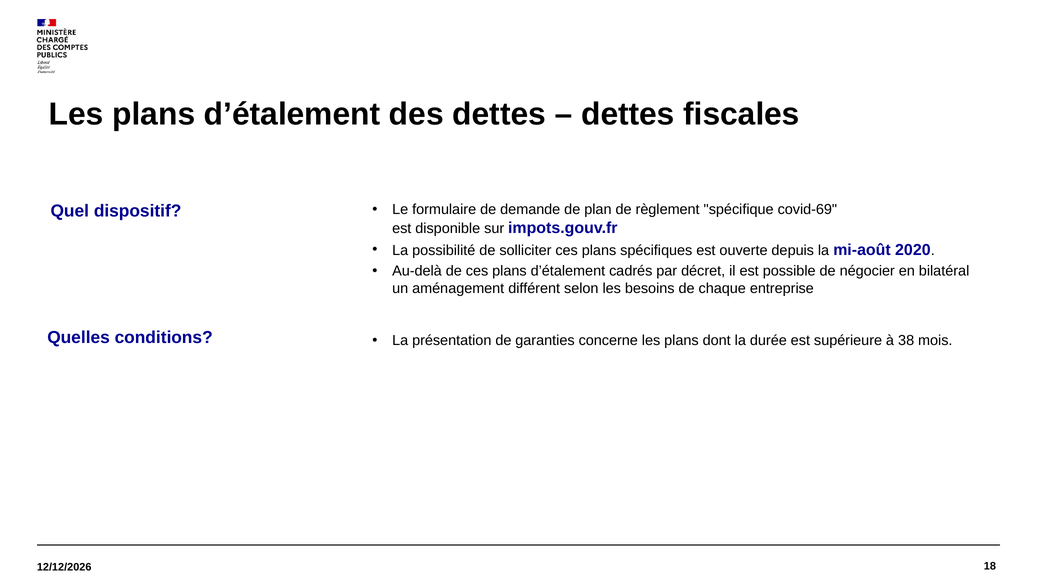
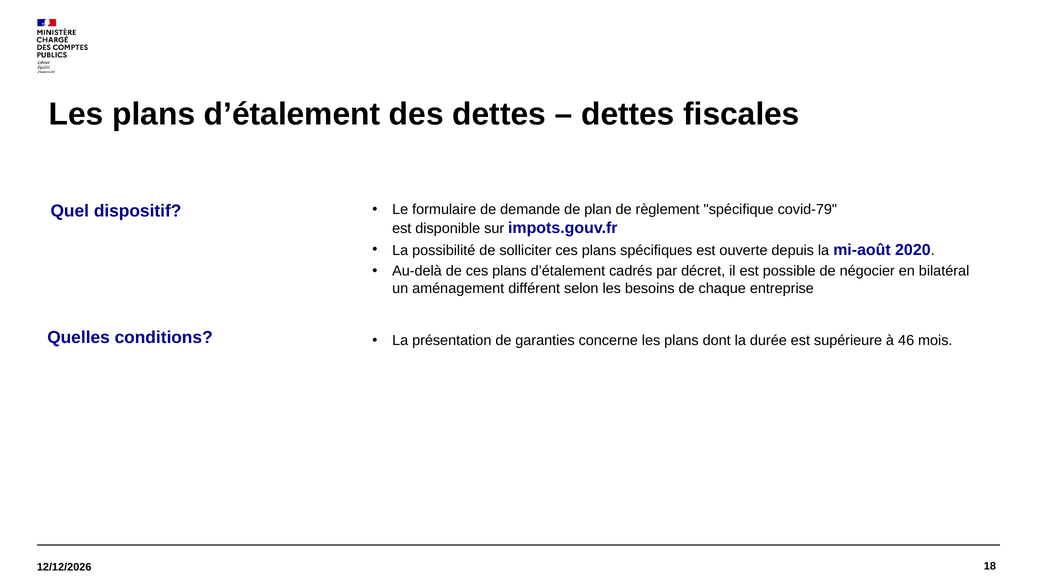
covid-69: covid-69 -> covid-79 (807, 209)
38: 38 -> 46 (906, 340)
